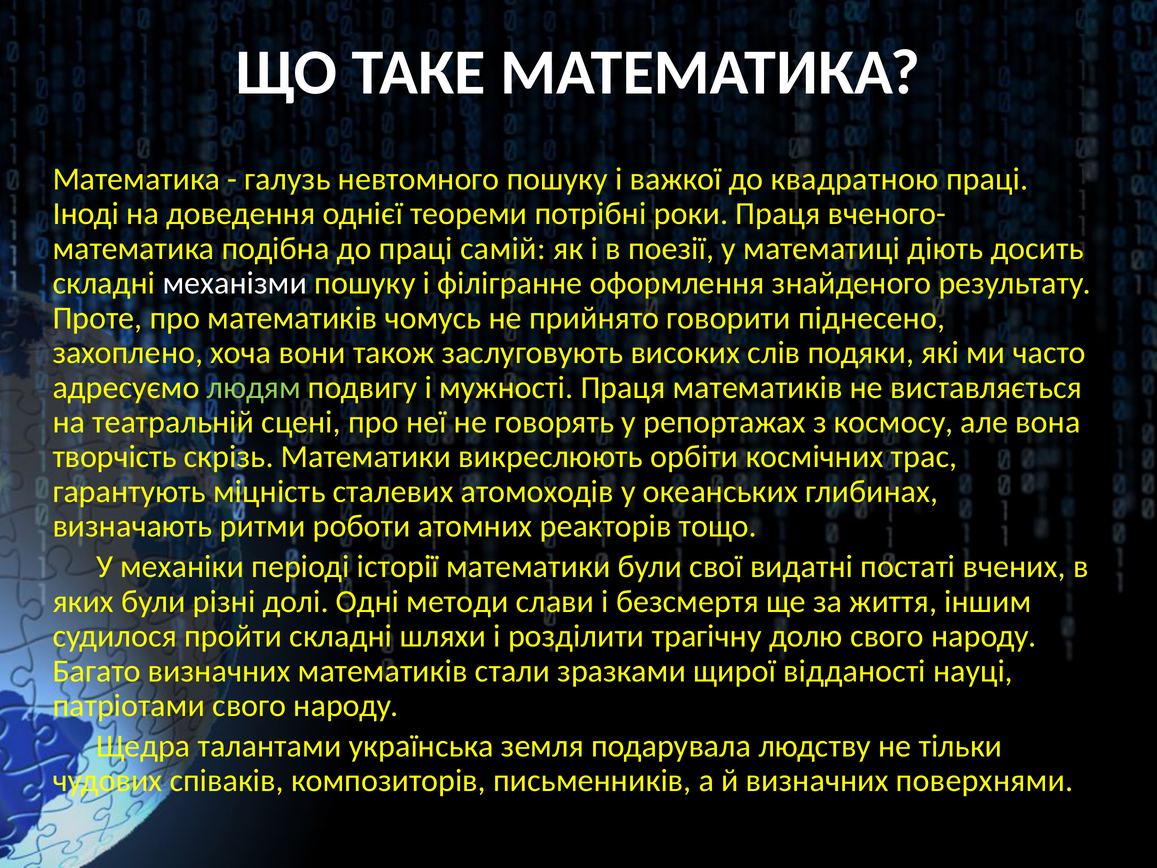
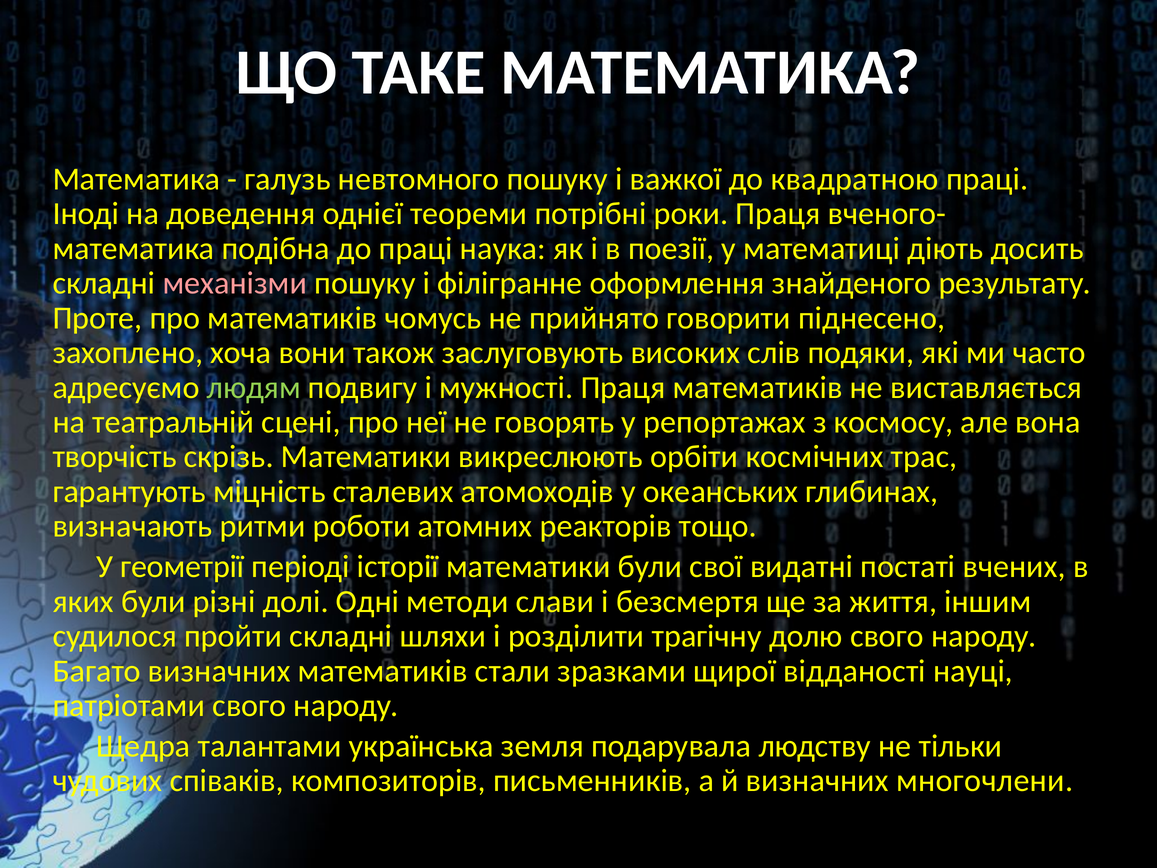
самій: самій -> наука (503, 248)
механізми colour: white -> pink (235, 283)
механіки: механіки -> геометрії (182, 567)
поверхнями: поверхнями -> многочлени (985, 781)
